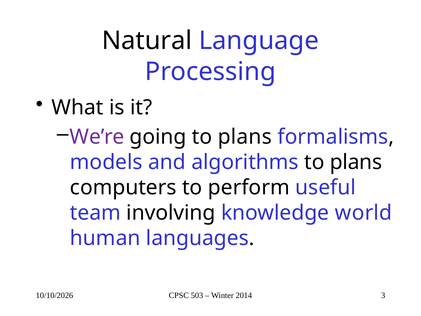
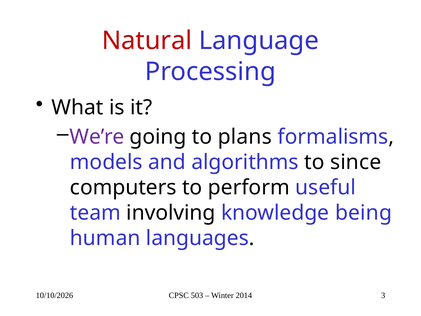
Natural colour: black -> red (147, 41)
algorithms to plans: plans -> since (356, 162)
world: world -> being (364, 213)
